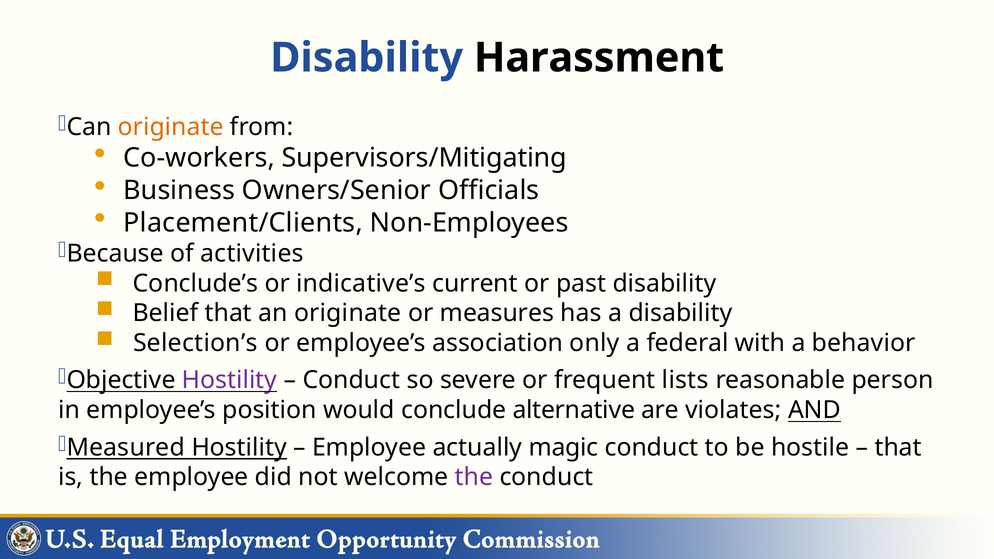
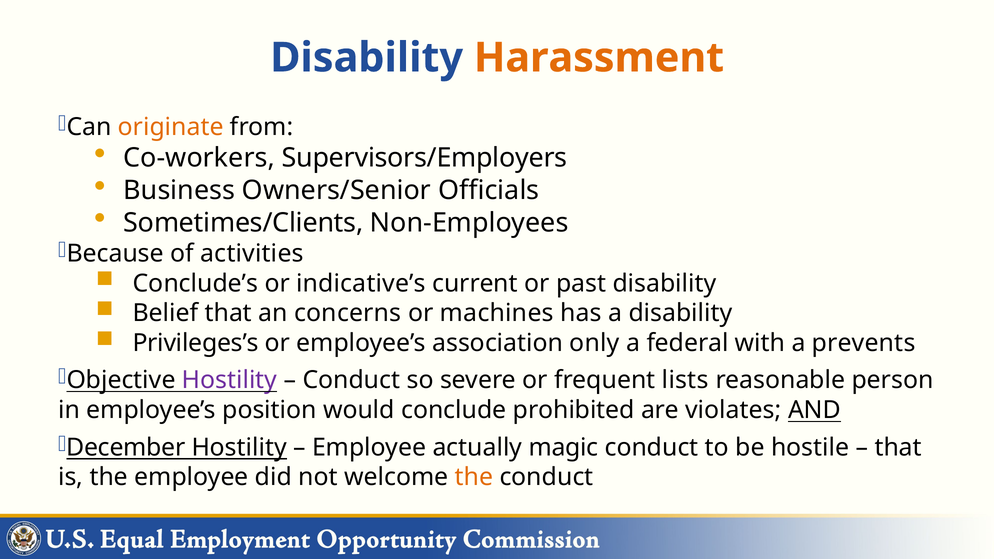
Harassment colour: black -> orange (599, 58)
Supervisors/Mitigating: Supervisors/Mitigating -> Supervisors/Employers (424, 158)
Placement/Clients: Placement/Clients -> Sometimes/Clients (243, 223)
an originate: originate -> concerns (348, 313)
measures: measures -> machines (497, 313)
Selection’s: Selection’s -> Privileges’s (196, 343)
behavior: behavior -> prevents (864, 343)
alternative: alternative -> prohibited (574, 410)
Measured: Measured -> December (126, 447)
the colour: purple -> orange (474, 477)
